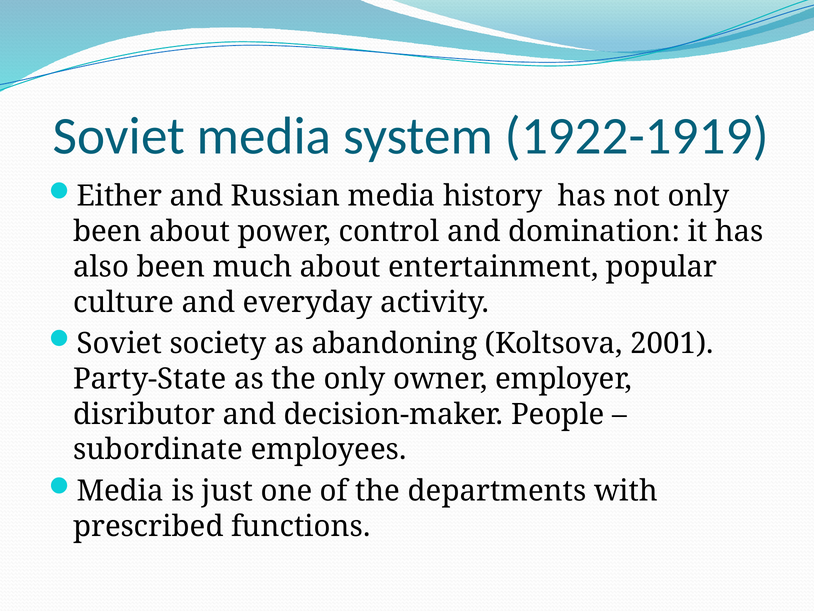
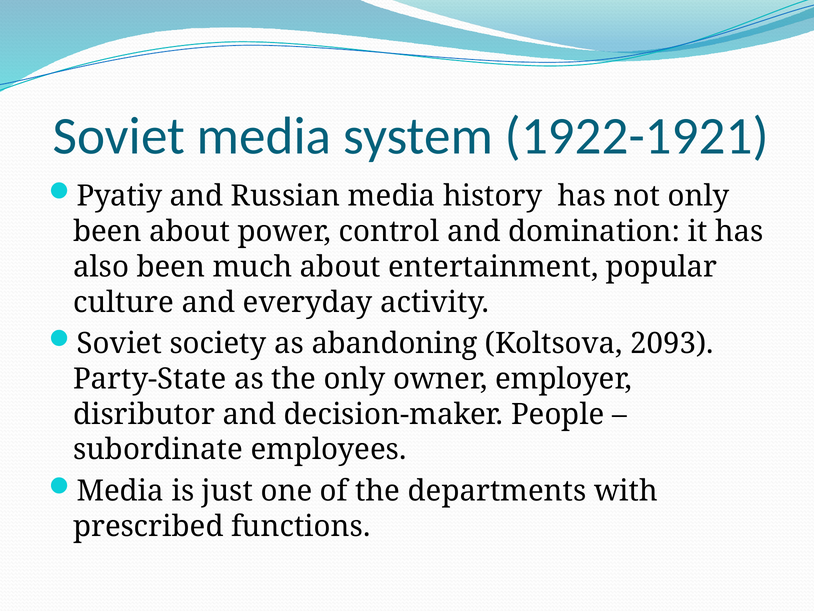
1922-1919: 1922-1919 -> 1922-1921 (637, 136)
Either: Either -> Pyatiy (119, 196)
2001: 2001 -> 2093 (672, 343)
